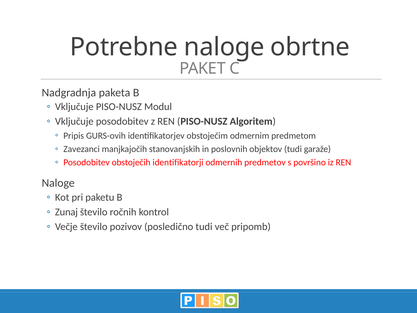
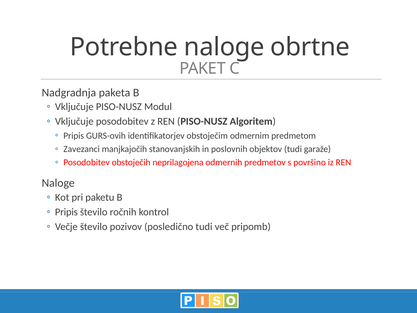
identifikatorji: identifikatorji -> neprilagojena (178, 162)
Zunaj: Zunaj -> Pripis (66, 212)
